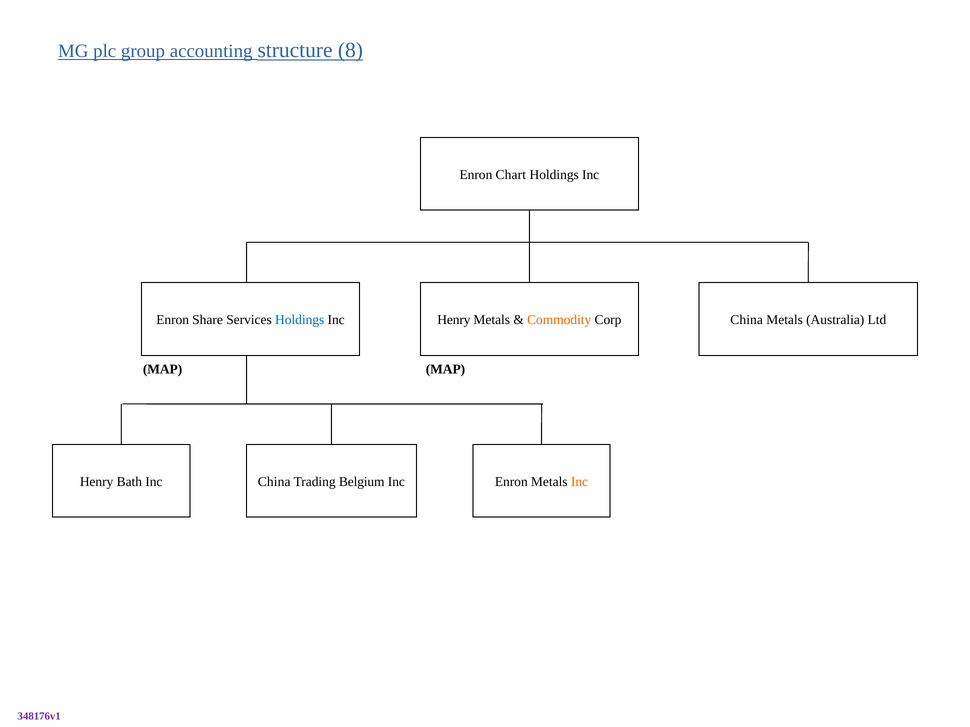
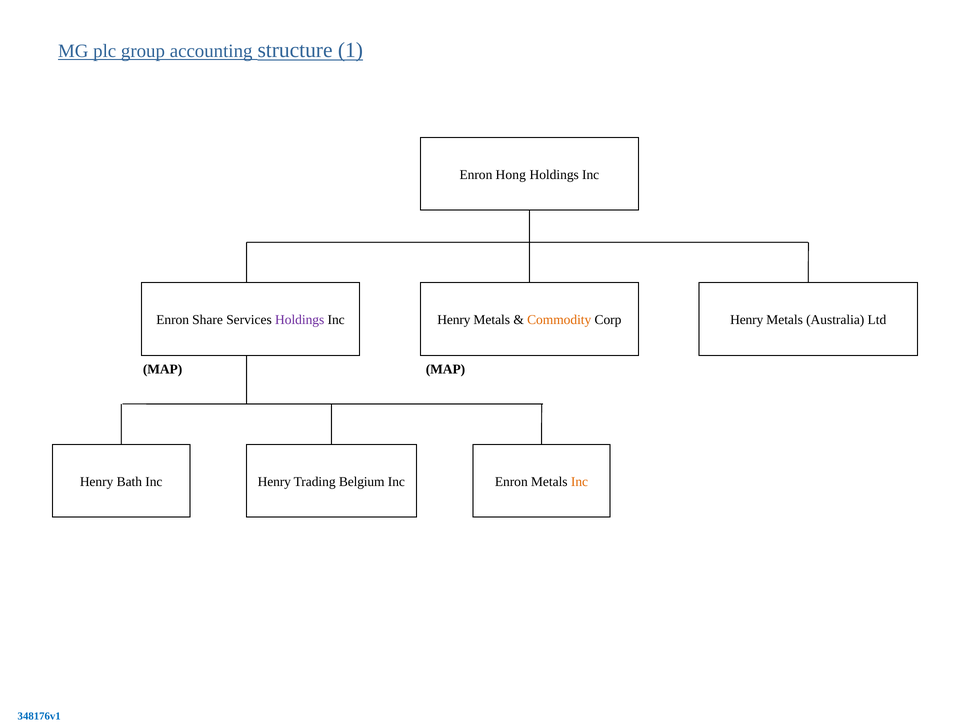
8: 8 -> 1 (350, 50)
Chart: Chart -> Hong (511, 175)
Holdings colour: blue -> purple (300, 320)
Corp China: China -> Henry (747, 320)
China: China -> Henry (274, 482)
348176v1 colour: purple -> blue (39, 717)
